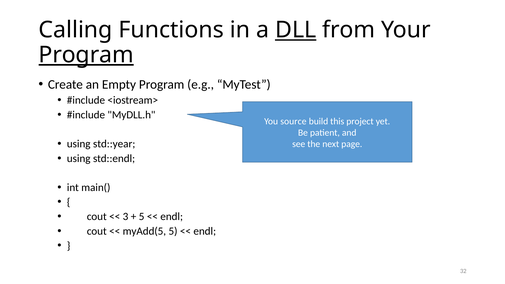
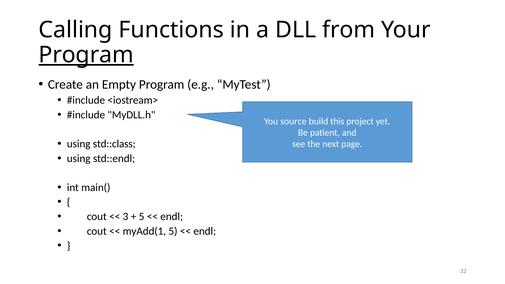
DLL underline: present -> none (296, 30)
std::year: std::year -> std::class (114, 144)
myAdd(5: myAdd(5 -> myAdd(1 (144, 231)
